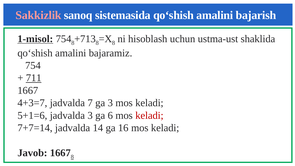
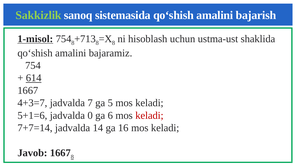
Sakkizlik colour: pink -> light green (39, 15)
711: 711 -> 614 (34, 78)
ga 3: 3 -> 5 (110, 103)
jadvalda 3: 3 -> 0 (90, 115)
